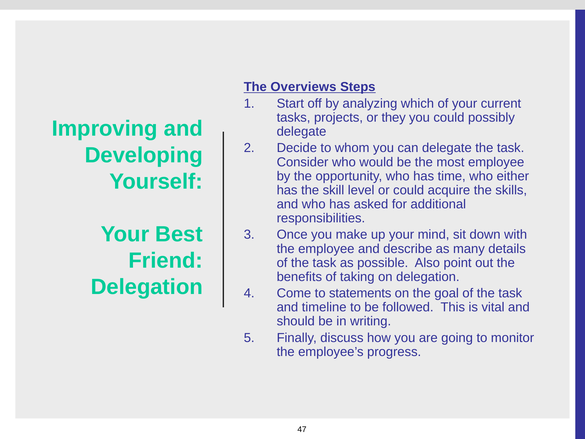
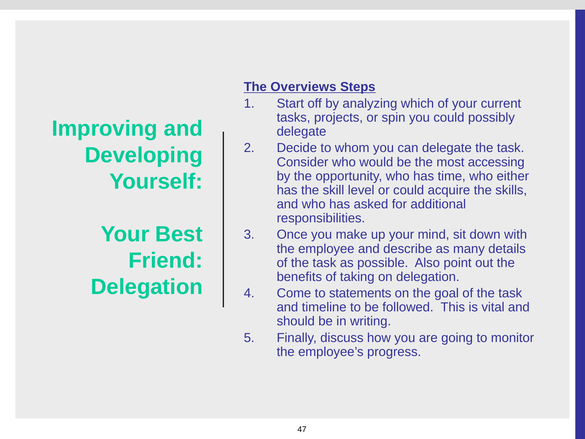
they: they -> spin (394, 117)
most employee: employee -> accessing (496, 162)
